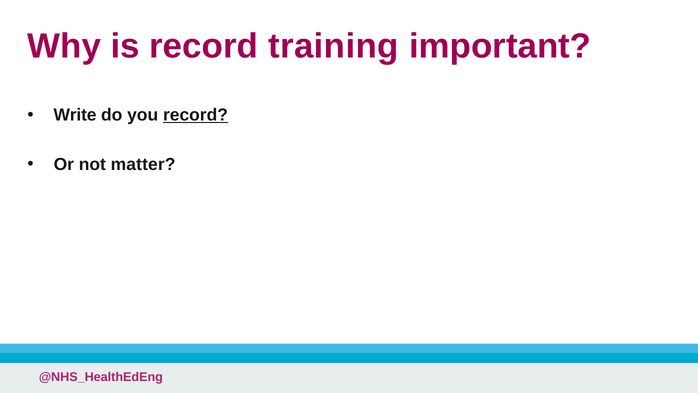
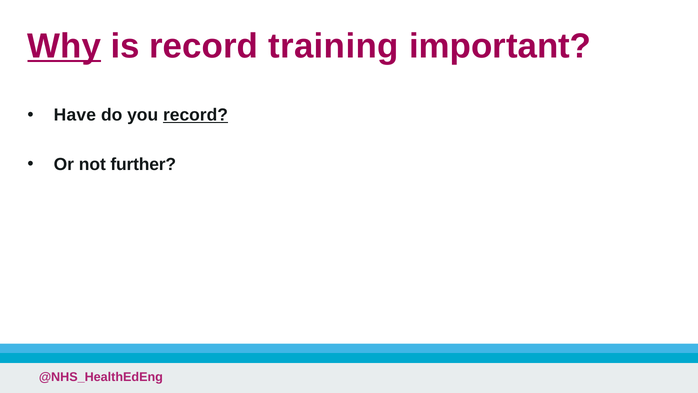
Why underline: none -> present (64, 46)
Write: Write -> Have (75, 115)
matter: matter -> further (143, 164)
